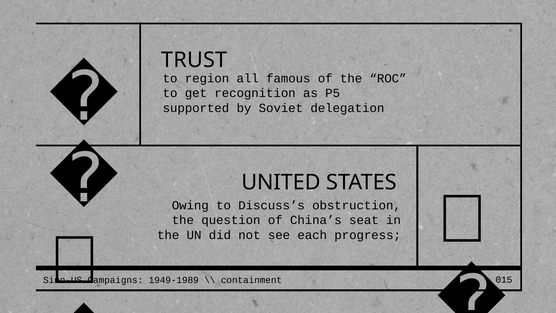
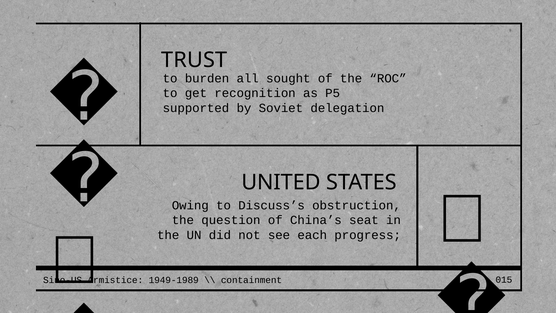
region: region -> burden (207, 78)
famous: famous -> sought (288, 78)
Campaigns: Campaigns -> Armistice (115, 280)
